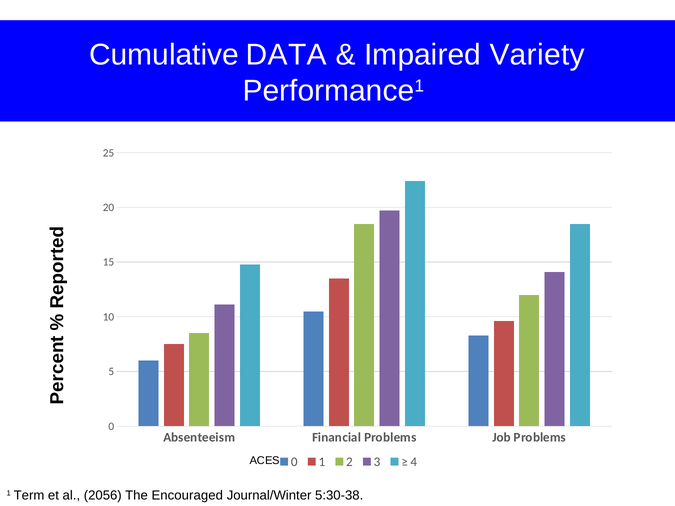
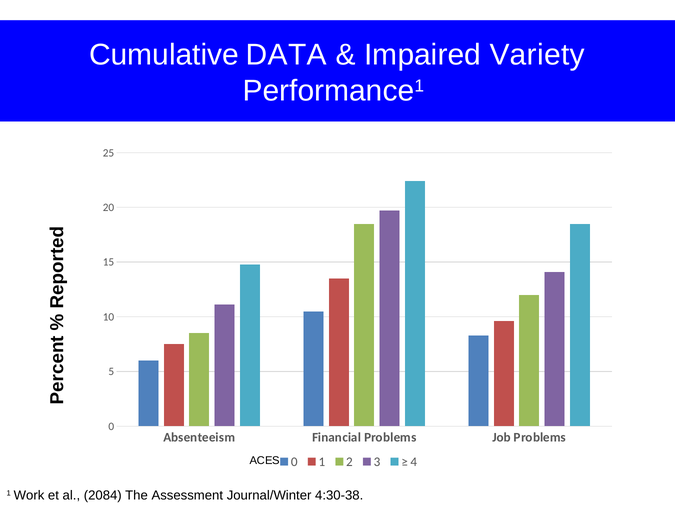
Term: Term -> Work (29, 496)
2056: 2056 -> 2084 (103, 496)
Encouraged: Encouraged -> Assessment (187, 496)
5:30-38: 5:30-38 -> 4:30-38 (339, 496)
